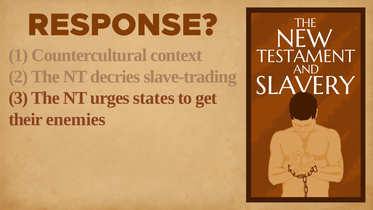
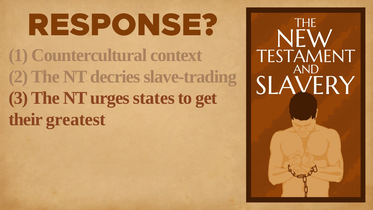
enemies: enemies -> greatest (76, 119)
